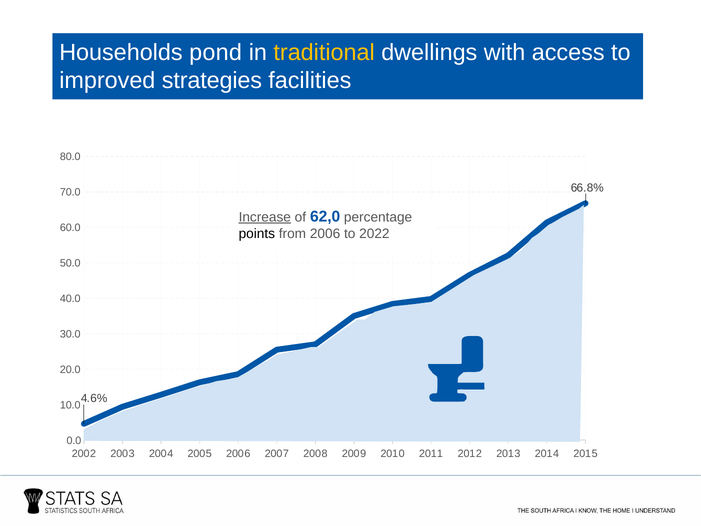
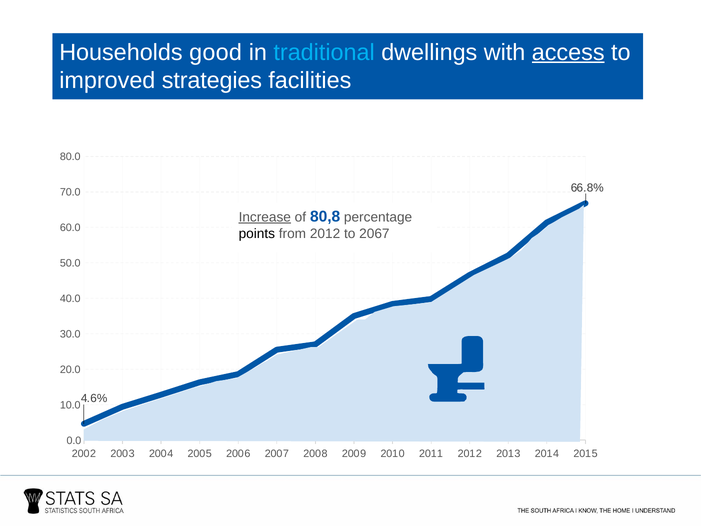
pond: pond -> good (216, 52)
traditional colour: yellow -> light blue (324, 52)
access underline: none -> present (568, 52)
62,0: 62,0 -> 80,8 (325, 216)
from 2006: 2006 -> 2012 (325, 234)
2022: 2022 -> 2067 (374, 234)
